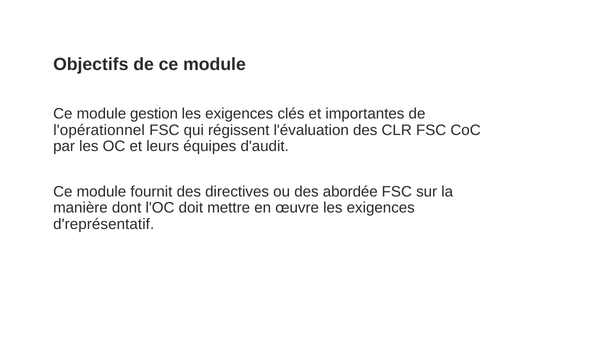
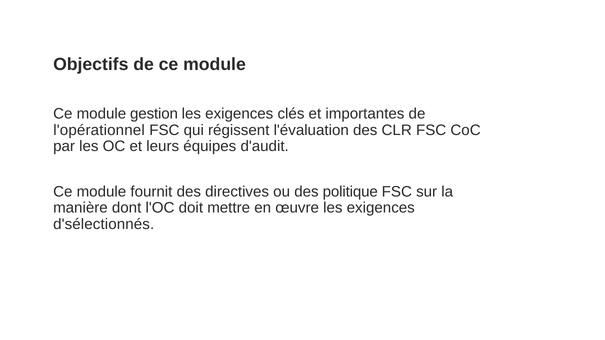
abordée: abordée -> politique (350, 192)
d'représentatif: d'représentatif -> d'sélectionnés (104, 224)
